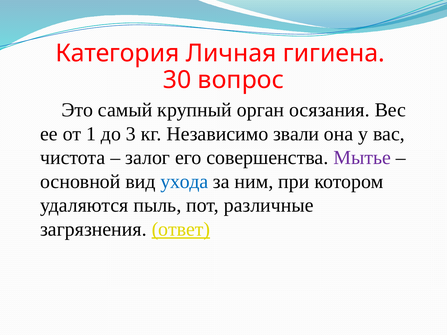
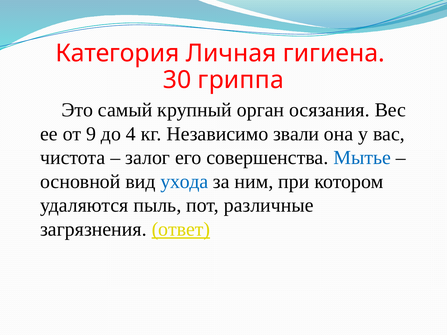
вопрос: вопрос -> гриппа (241, 80)
1: 1 -> 9 (91, 134)
3: 3 -> 4 (131, 134)
Мытье colour: purple -> blue (362, 158)
